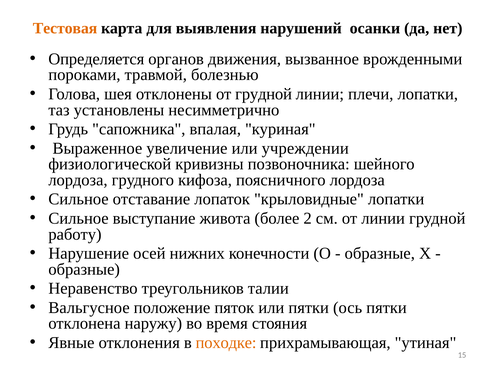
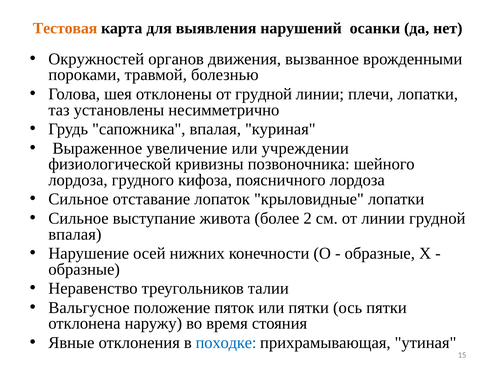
Определяется: Определяется -> Окружностей (96, 59)
работу: работу -> впалая (75, 234)
походке colour: orange -> blue (226, 343)
